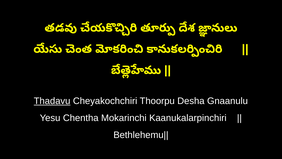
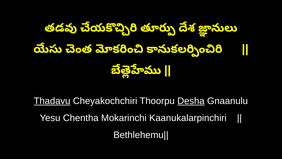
Desha underline: none -> present (191, 101)
